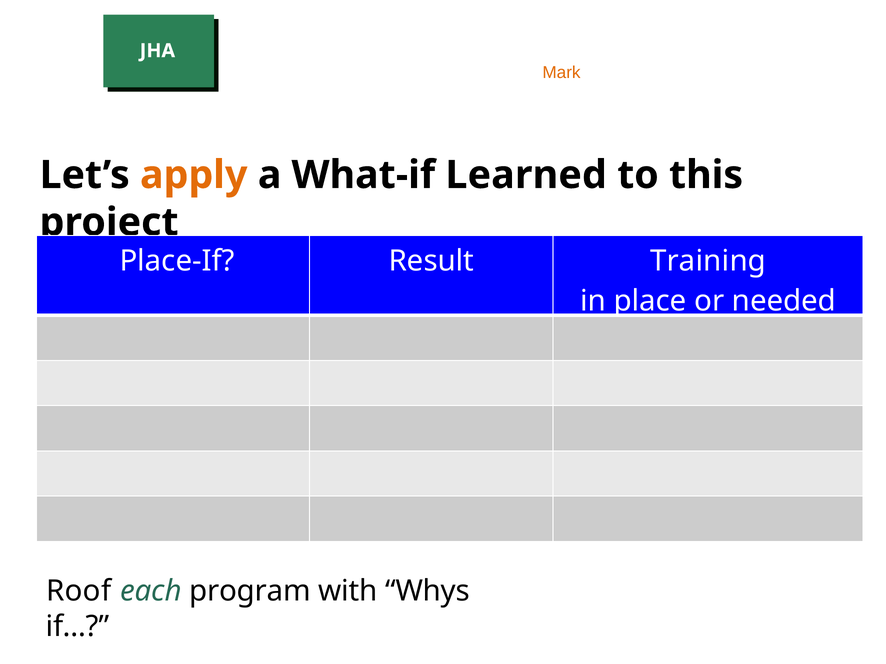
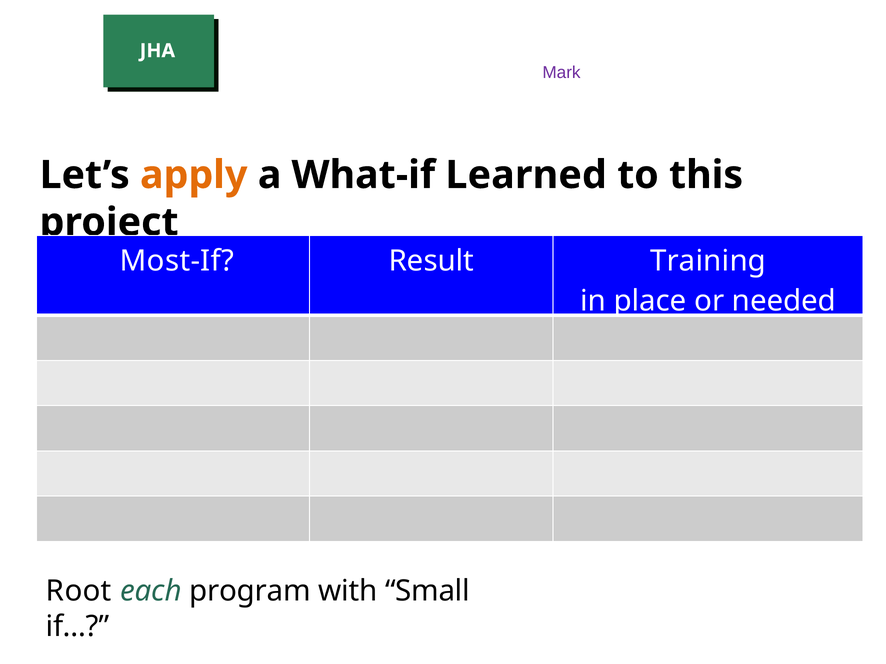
Mark colour: orange -> purple (561, 73)
Place-If: Place-If -> Most-If (177, 261)
Roof: Roof -> Root (79, 591)
Whys: Whys -> Small (428, 591)
